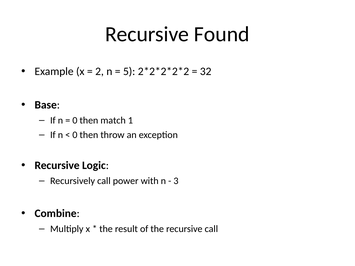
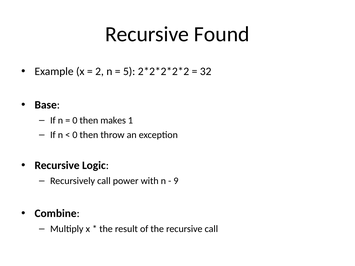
match: match -> makes (113, 120)
3: 3 -> 9 (176, 181)
